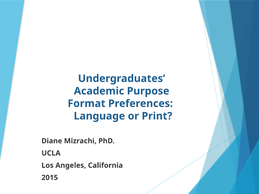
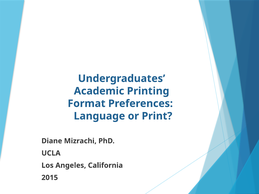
Purpose: Purpose -> Printing (148, 91)
